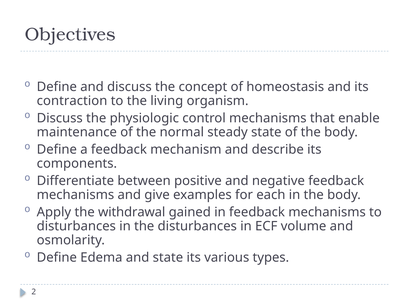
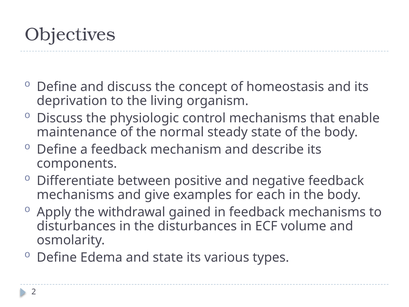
contraction: contraction -> deprivation (72, 101)
